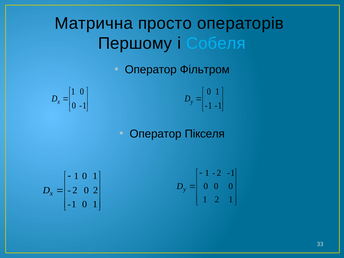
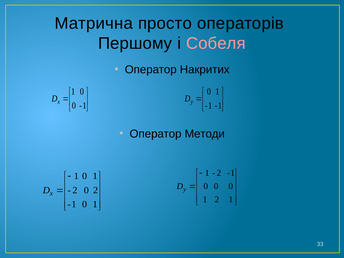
Собеля colour: light blue -> pink (216, 43)
Фільтром: Фільтром -> Накритих (205, 70)
Пікселя: Пікселя -> Методи (205, 134)
